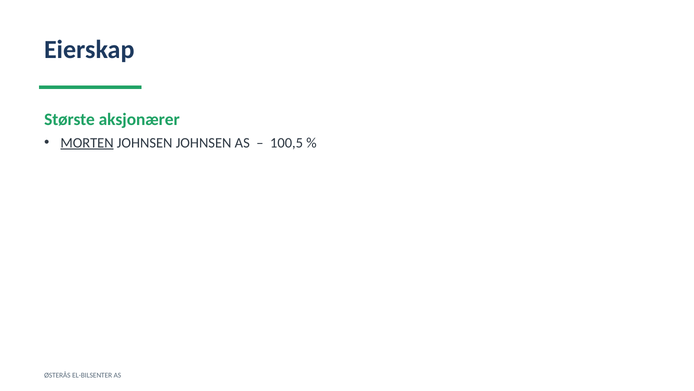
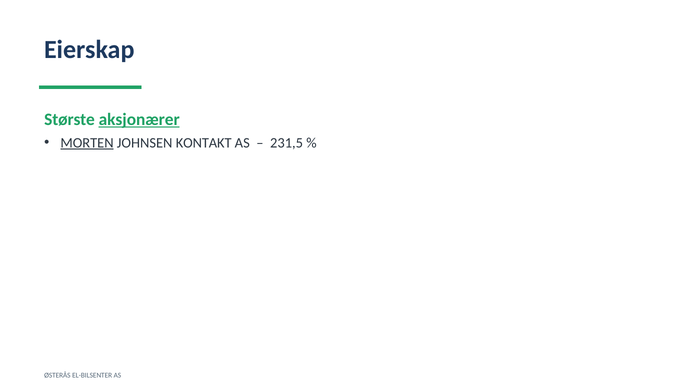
aksjonærer underline: none -> present (139, 119)
JOHNSEN JOHNSEN: JOHNSEN -> KONTAKT (204, 143)
100,5: 100,5 -> 231,5 (287, 143)
